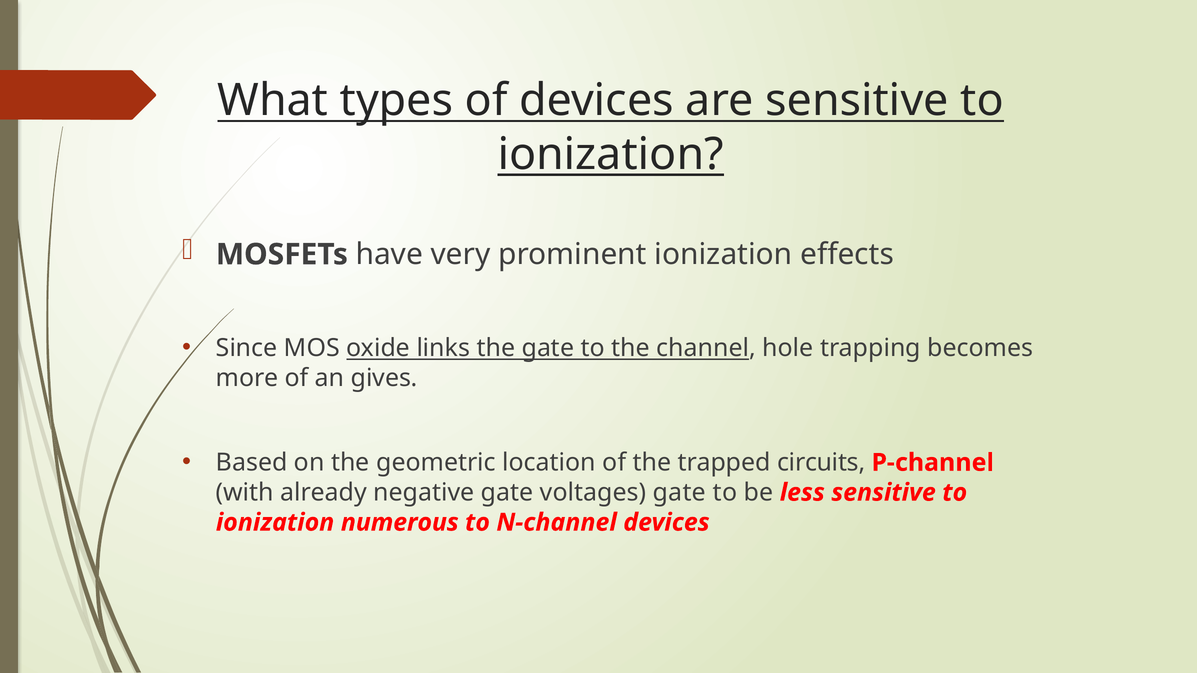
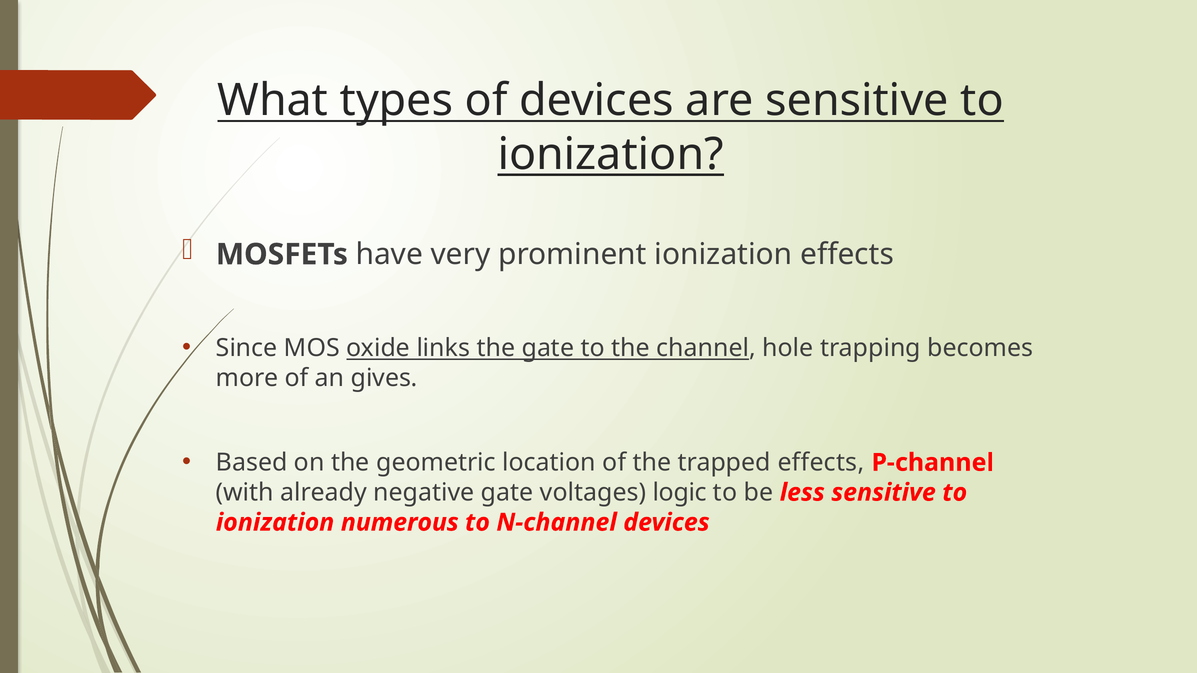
trapped circuits: circuits -> effects (821, 463)
voltages gate: gate -> logic (680, 493)
